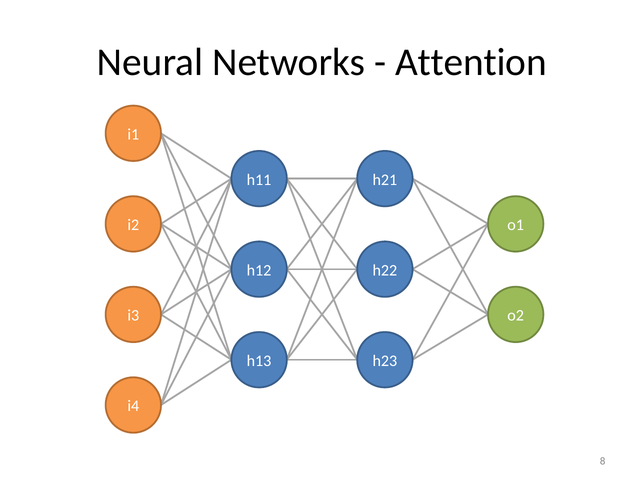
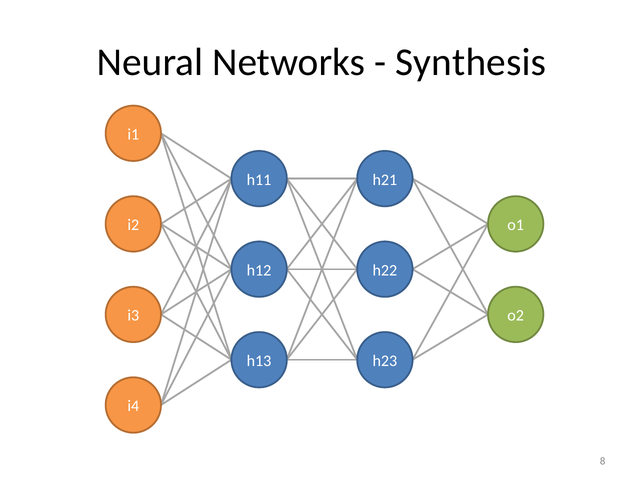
Attention: Attention -> Synthesis (471, 62)
